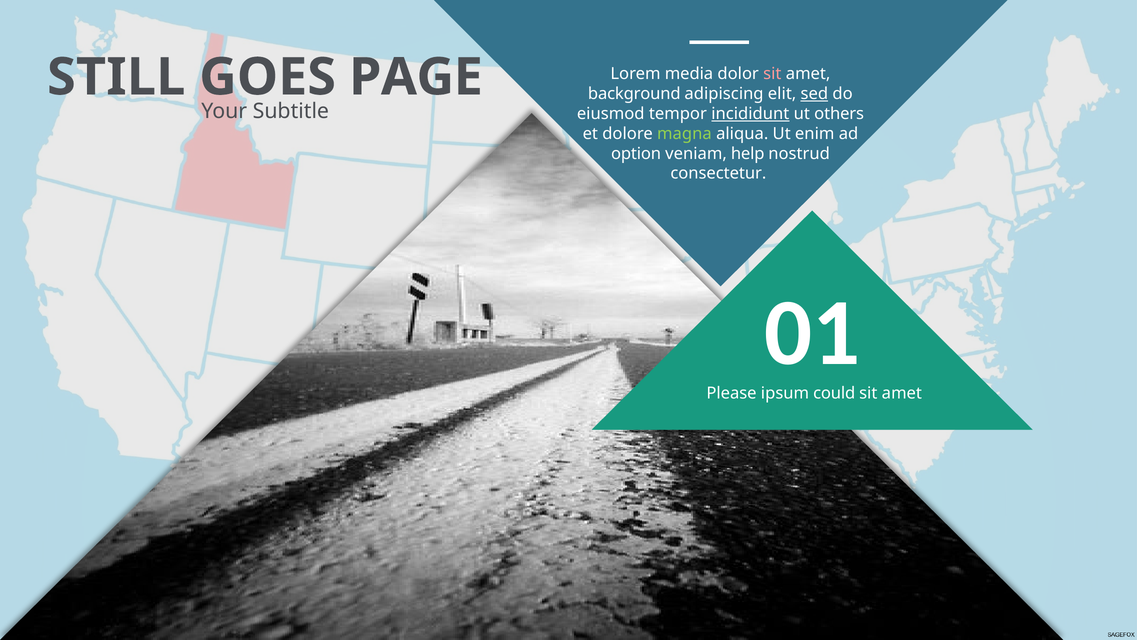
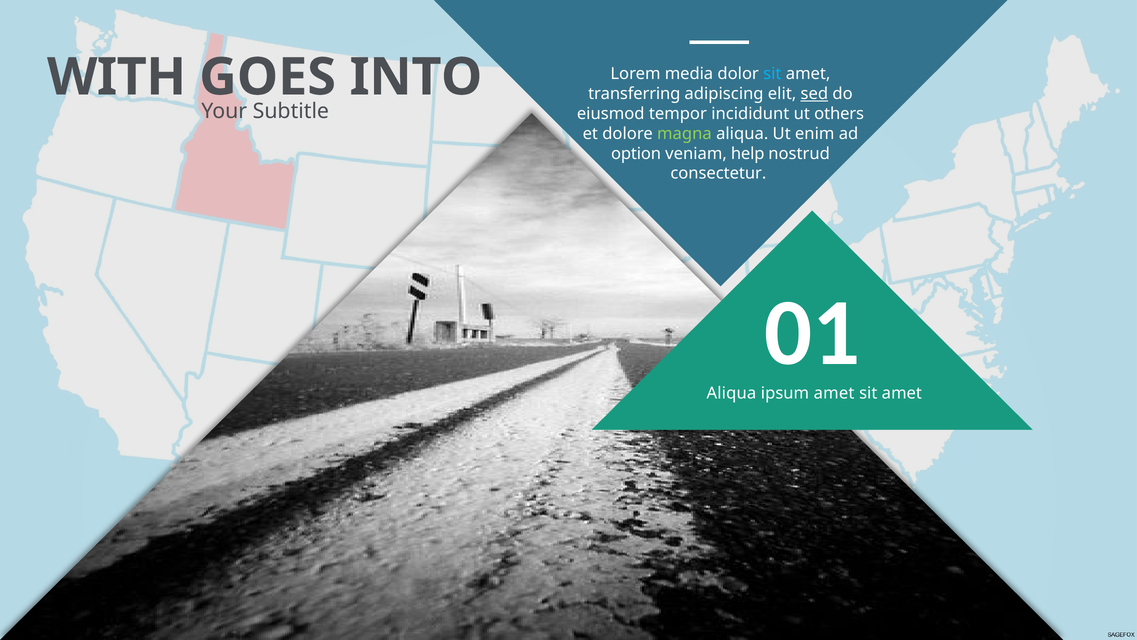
STILL: STILL -> WITH (117, 77)
PAGE: PAGE -> INTO (416, 77)
sit colour: pink -> light blue (772, 74)
background: background -> transferring (634, 94)
incididunt underline: present -> none (750, 114)
Please: Please -> Aliqua (731, 393)
ipsum could: could -> amet (834, 393)
